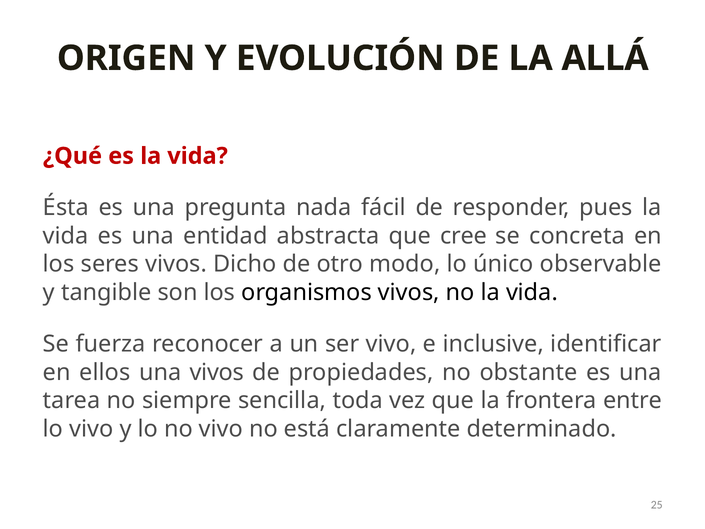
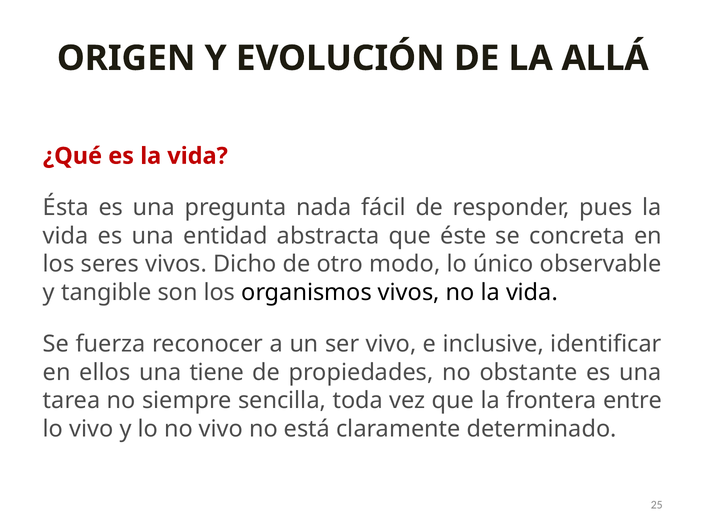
cree: cree -> éste (463, 236)
una vivos: vivos -> tiene (217, 372)
